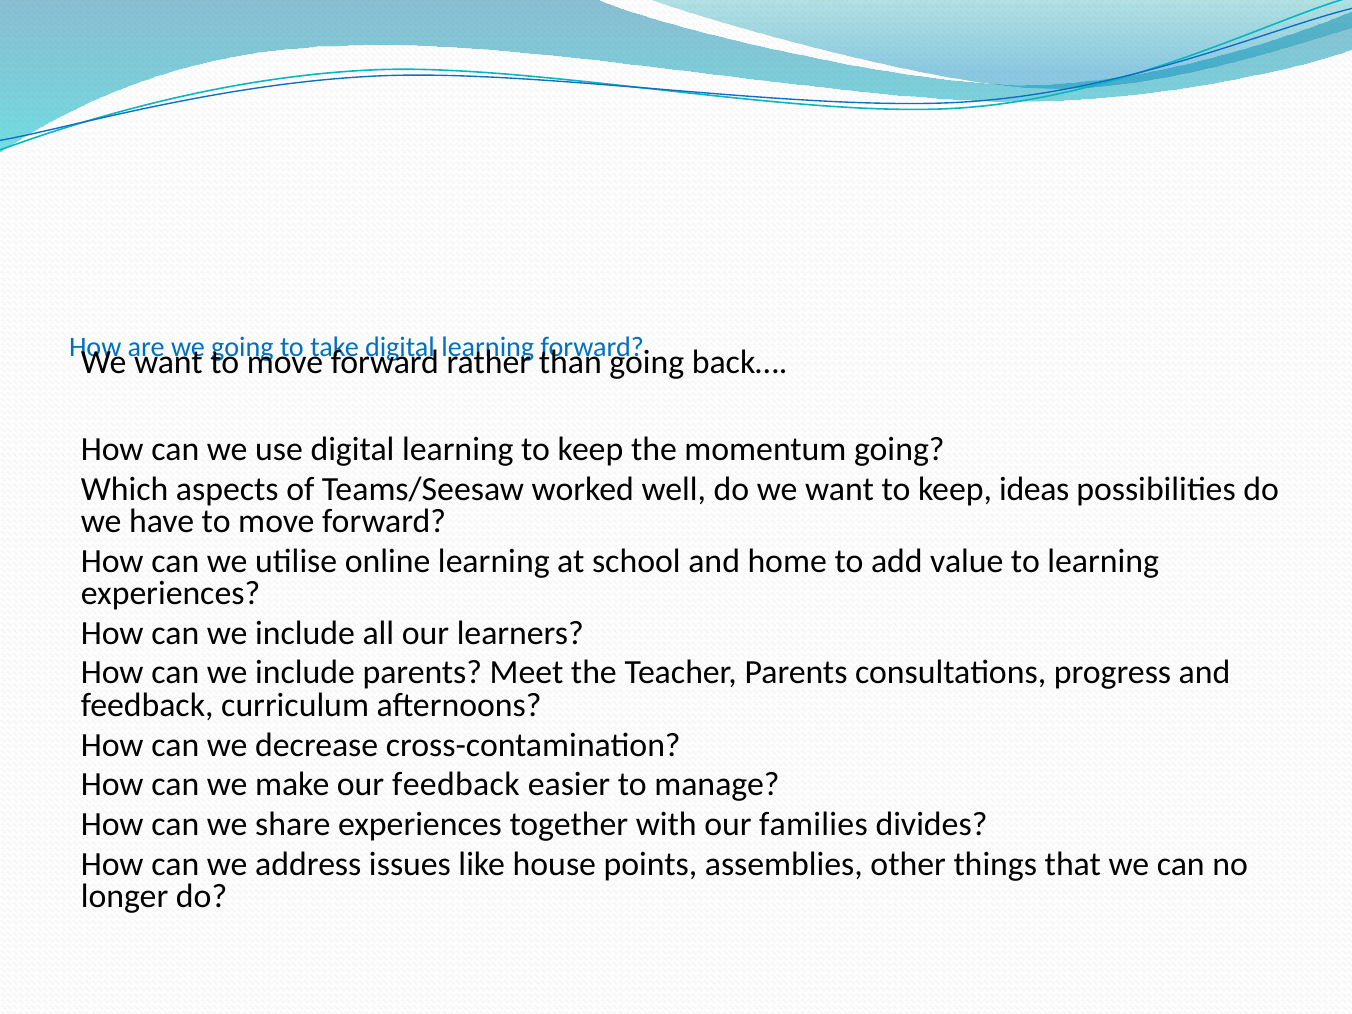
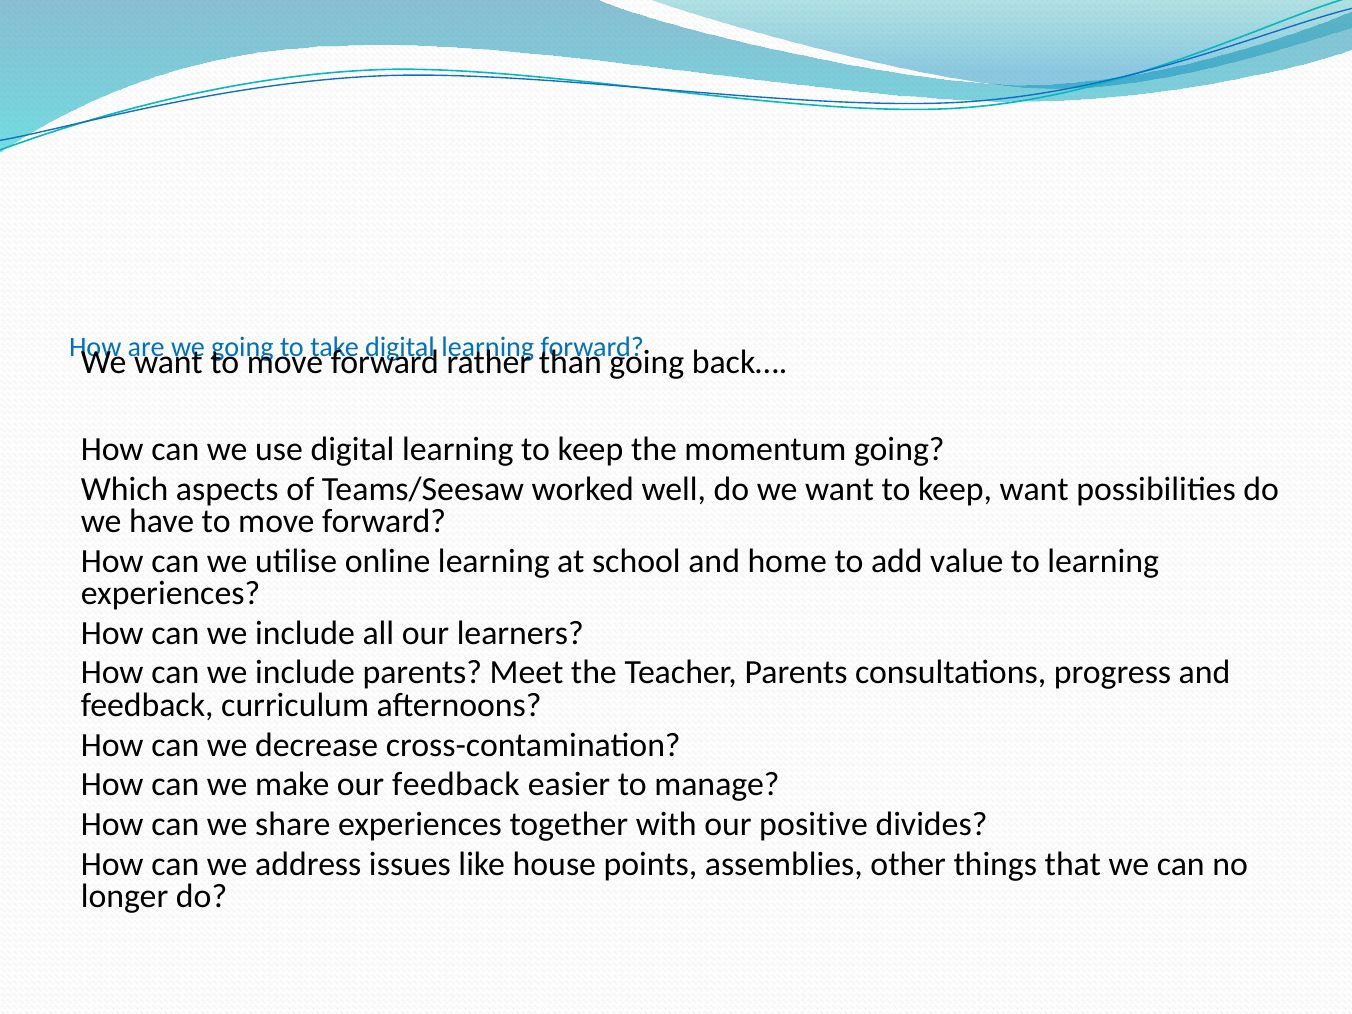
keep ideas: ideas -> want (1034, 489)
families: families -> positive (814, 824)
